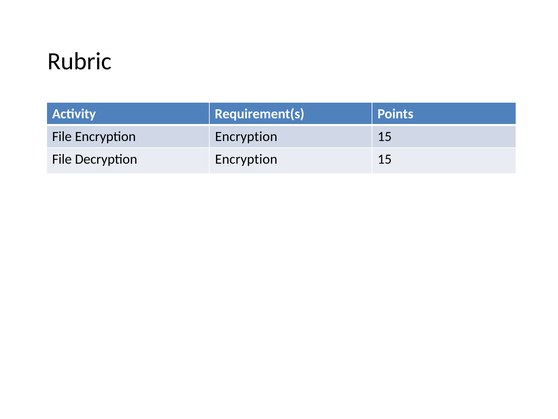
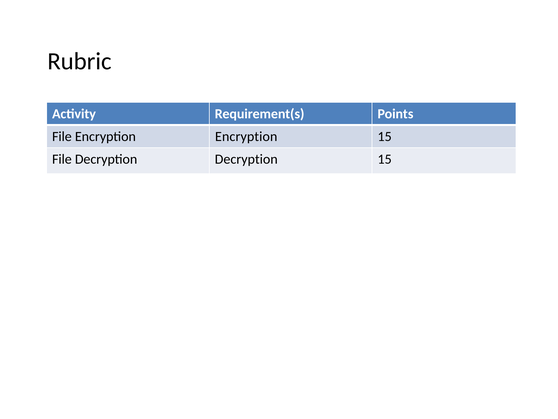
Decryption Encryption: Encryption -> Decryption (246, 159)
